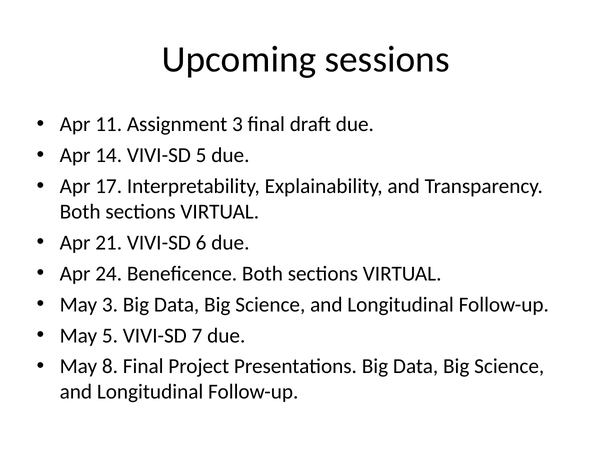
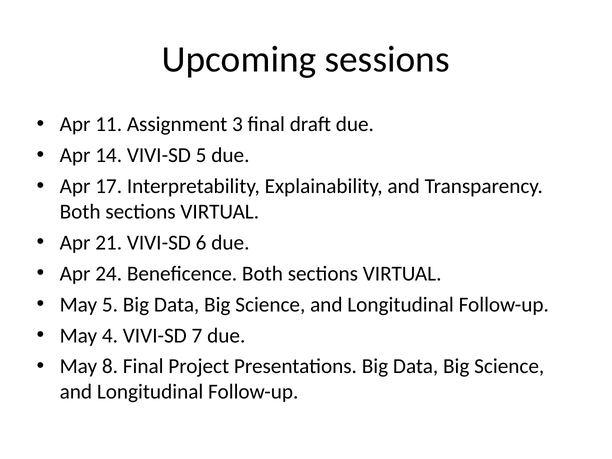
May 3: 3 -> 5 (110, 305)
May 5: 5 -> 4 (110, 336)
